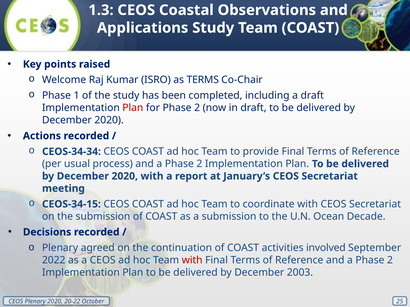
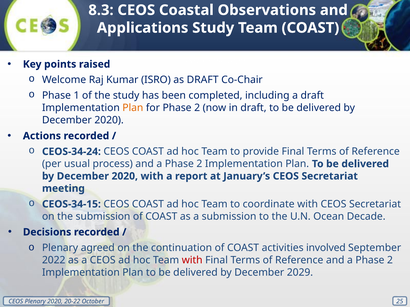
1.3: 1.3 -> 8.3 (101, 10)
as TERMS: TERMS -> DRAFT (203, 80)
Plan colour: red -> orange (133, 108)
CEOS-34-34: CEOS-34-34 -> CEOS-34-24 (71, 152)
2003: 2003 -> 2029 (300, 273)
